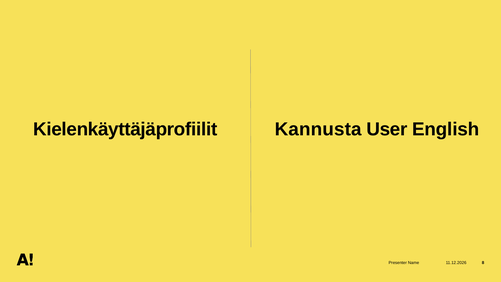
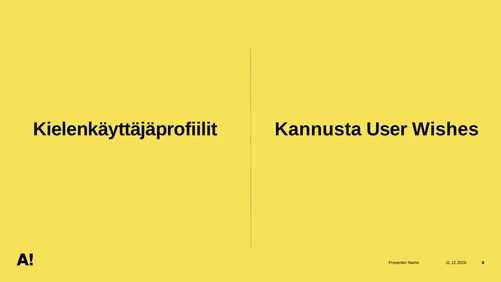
English: English -> Wishes (446, 129)
